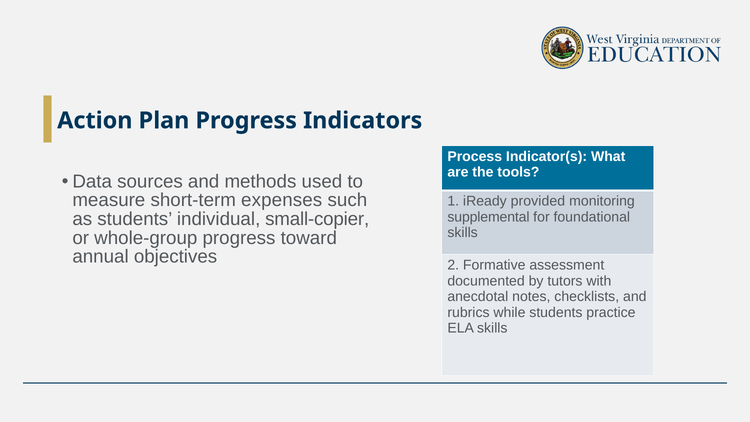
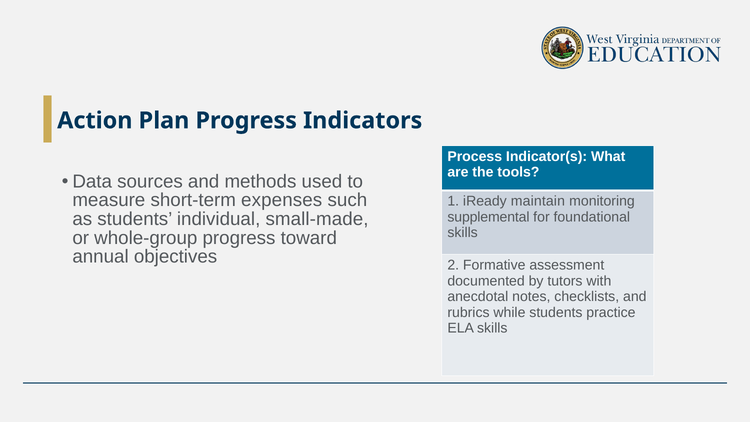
provided: provided -> maintain (538, 201)
small-copier: small-copier -> small-made (317, 219)
